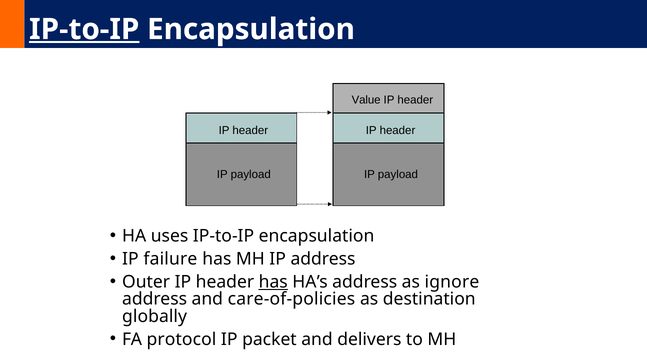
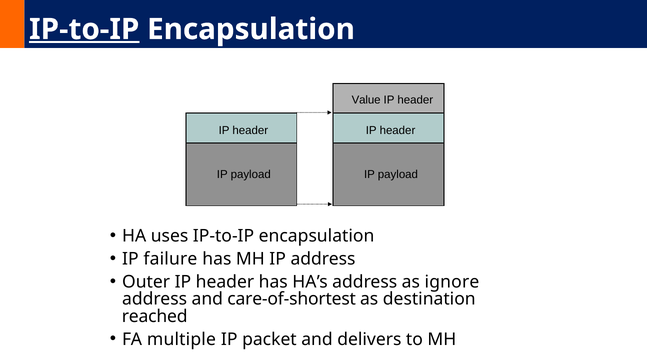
has underline: present -> none (273, 282)
care-of-policies: care-of-policies -> care-of-shortest (292, 299)
globally: globally -> reached (155, 316)
protocol: protocol -> multiple (181, 339)
